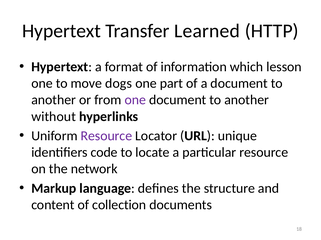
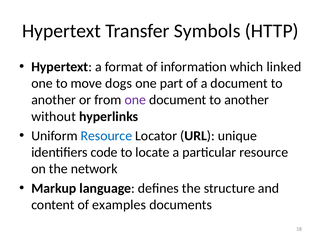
Learned: Learned -> Symbols (207, 31)
lesson: lesson -> linked (284, 67)
Resource colour: purple -> blue (106, 136)
collection: collection -> examples (119, 206)
